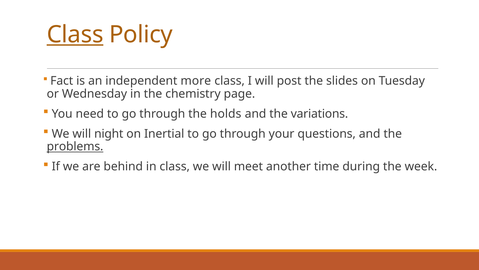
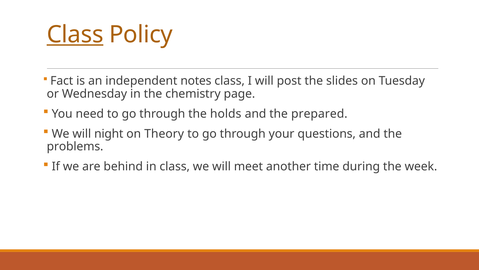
more: more -> notes (196, 81)
variations: variations -> prepared (319, 114)
Inertial: Inertial -> Theory (164, 133)
problems underline: present -> none (75, 146)
